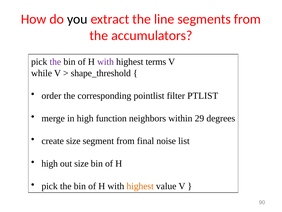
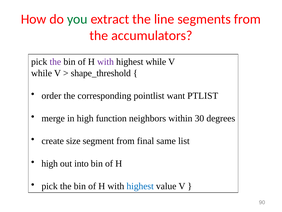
you colour: black -> green (77, 19)
highest terms: terms -> while (156, 62)
filter: filter -> want (176, 96)
29: 29 -> 30 (199, 118)
noise: noise -> same (166, 141)
out size: size -> into (81, 163)
highest colour: orange -> blue (140, 186)
